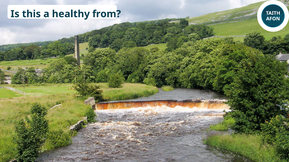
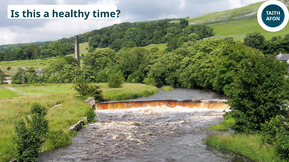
from: from -> time (107, 14)
